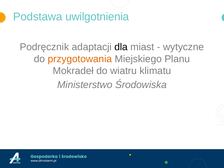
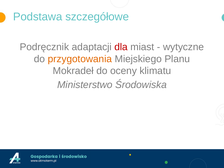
uwilgotnienia: uwilgotnienia -> szczegółowe (97, 17)
dla colour: black -> red (121, 47)
wiatru: wiatru -> oceny (124, 71)
